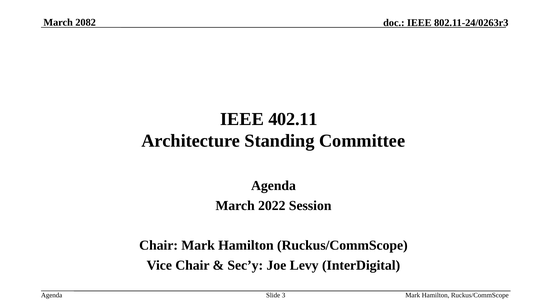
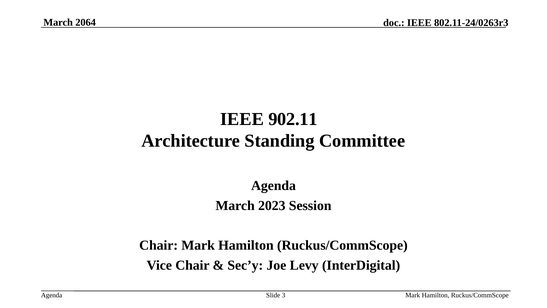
2082: 2082 -> 2064 (86, 22)
402.11: 402.11 -> 902.11 (293, 119)
2022: 2022 -> 2023 (272, 205)
